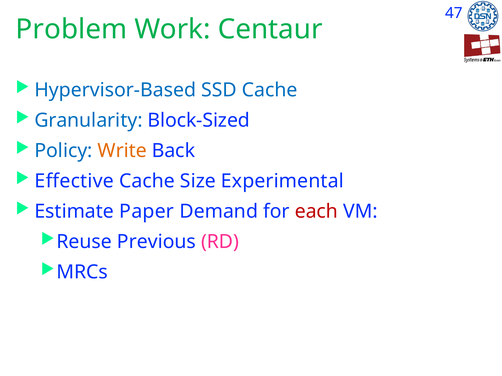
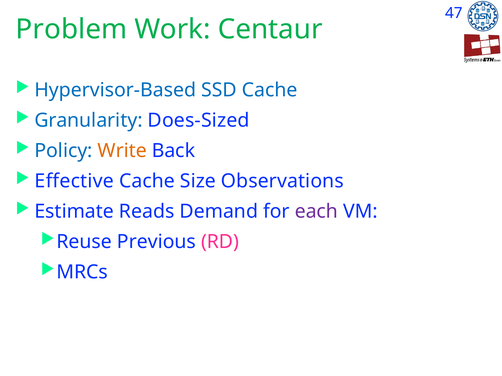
Block-Sized: Block-Sized -> Does-Sized (199, 121)
Experimental: Experimental -> Observations (282, 181)
Paper: Paper -> Reads (147, 212)
each colour: red -> purple (316, 212)
